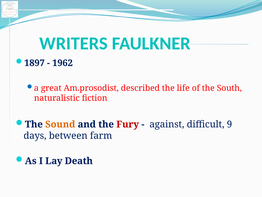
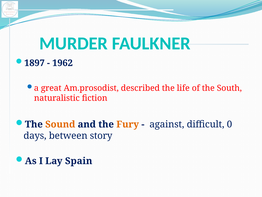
WRITERS: WRITERS -> MURDER (74, 43)
Fury colour: red -> orange (128, 124)
9: 9 -> 0 (229, 124)
farm: farm -> story (101, 135)
Death: Death -> Spain (79, 161)
